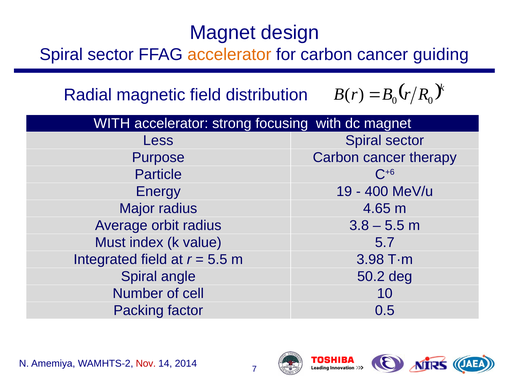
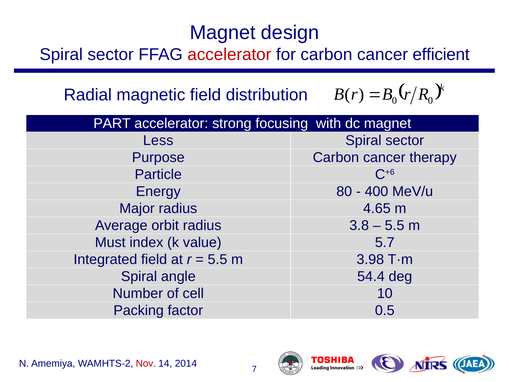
accelerator colour: orange -> red (229, 54)
guiding: guiding -> efficient (441, 54)
WITH: WITH -> PART (112, 123)
19: 19 -> 80 (344, 191)
50.2: 50.2 -> 54.4 (371, 276)
